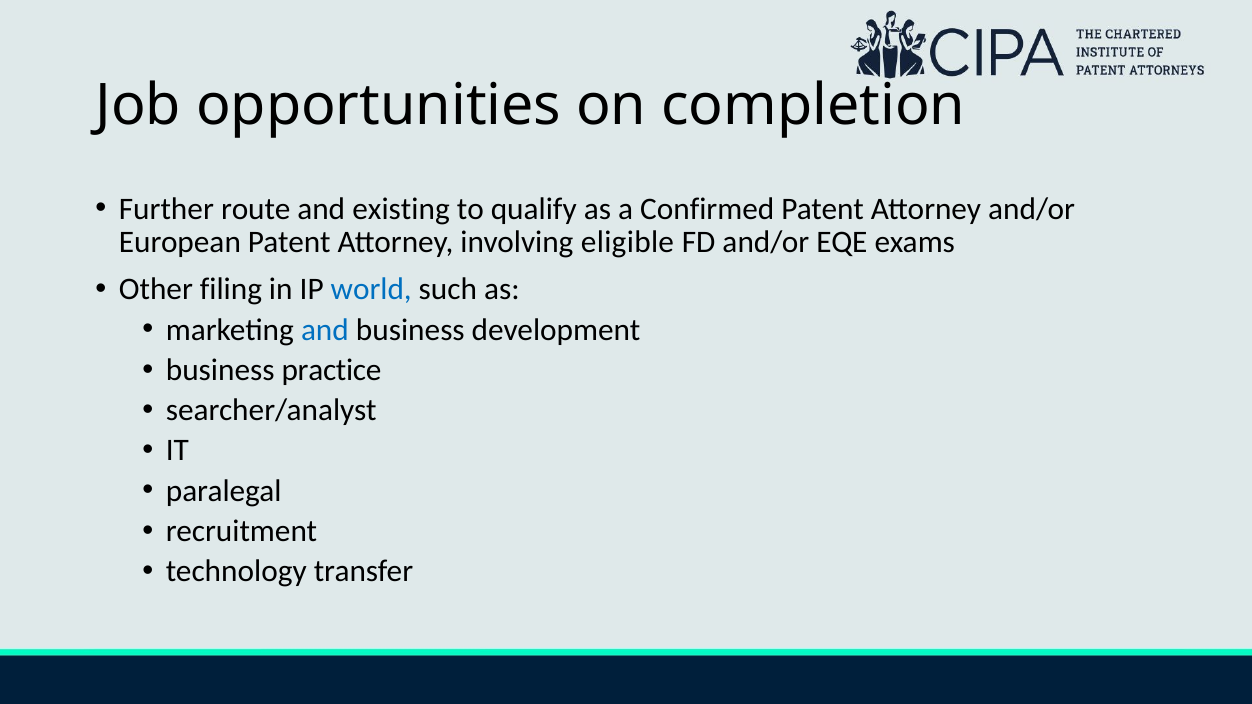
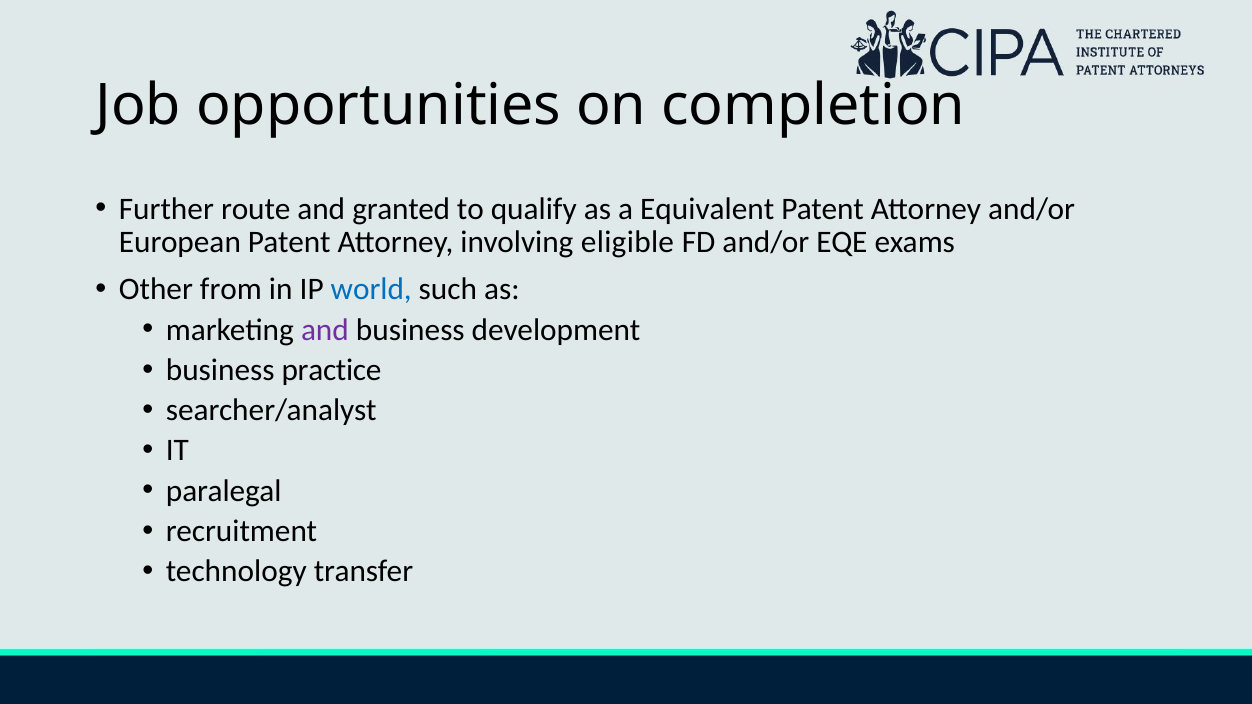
existing: existing -> granted (401, 209)
Confirmed: Confirmed -> Equivalent (707, 209)
filing: filing -> from (231, 290)
and colour: blue -> purple (325, 330)
